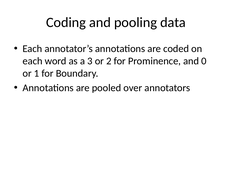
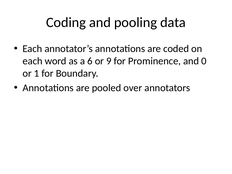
3: 3 -> 6 (90, 61)
2: 2 -> 9 (109, 61)
